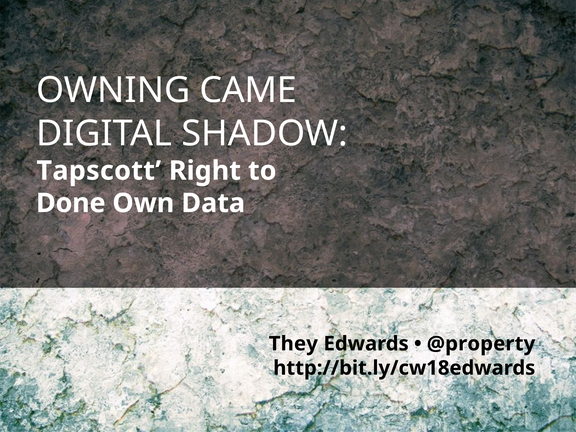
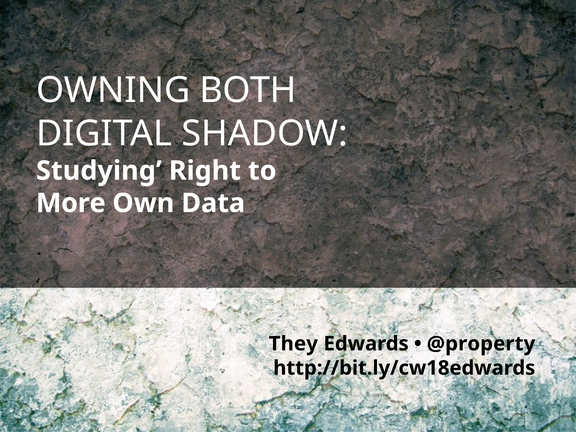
CAME: CAME -> BOTH (248, 90)
Tapscott: Tapscott -> Studying (99, 171)
Done: Done -> More (71, 203)
